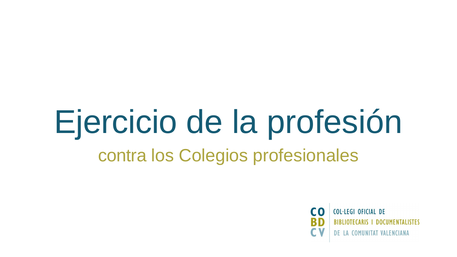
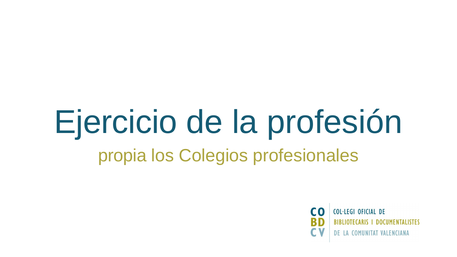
contra: contra -> propia (122, 156)
